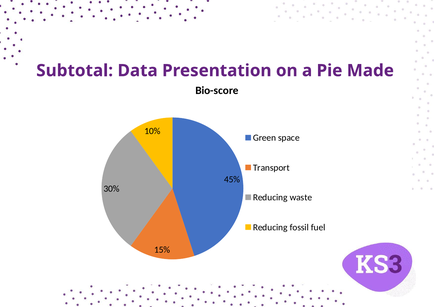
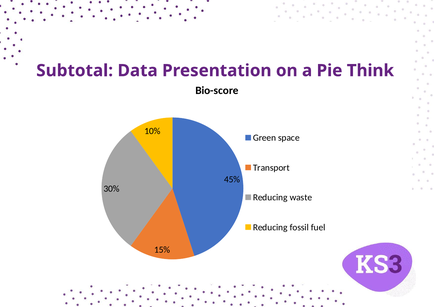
Made: Made -> Think (370, 71)
